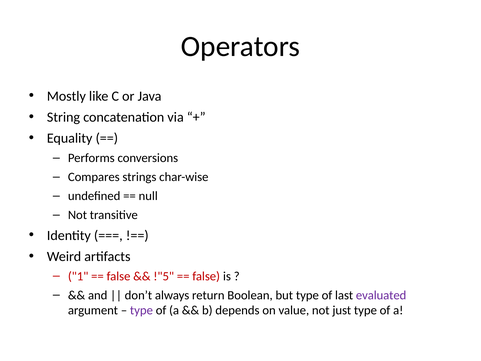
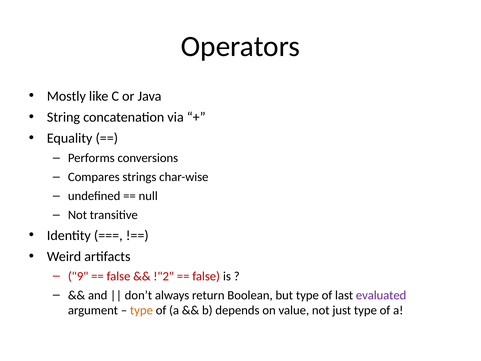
1: 1 -> 9 (78, 276)
!"5: !"5 -> !"2 (164, 276)
type colour: purple -> orange (141, 310)
